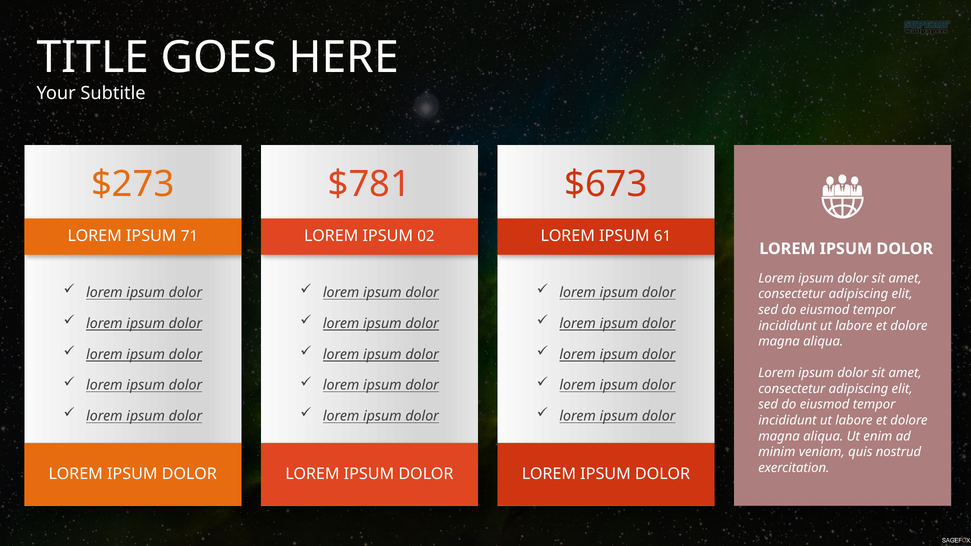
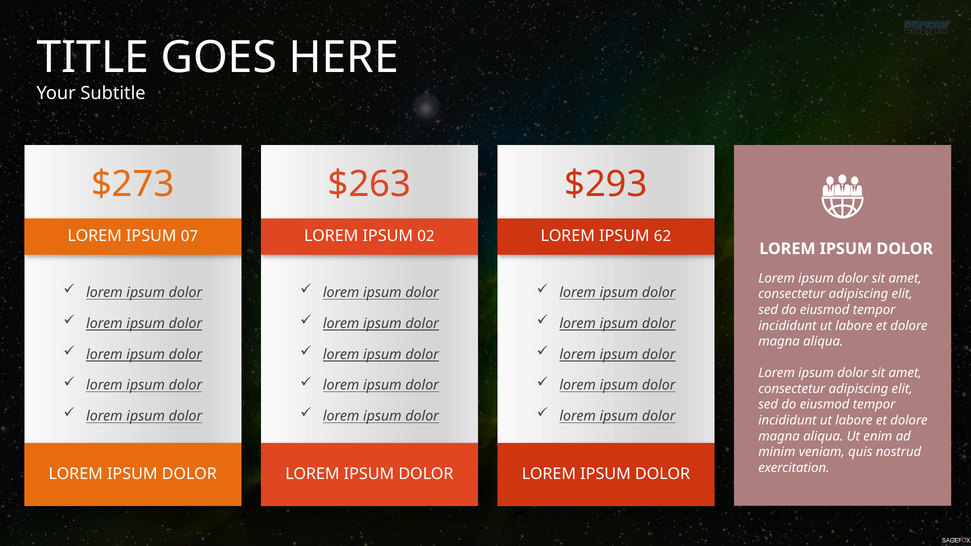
$781: $781 -> $263 (369, 184)
$673: $673 -> $293 (606, 184)
71: 71 -> 07 (189, 236)
61: 61 -> 62 (663, 236)
